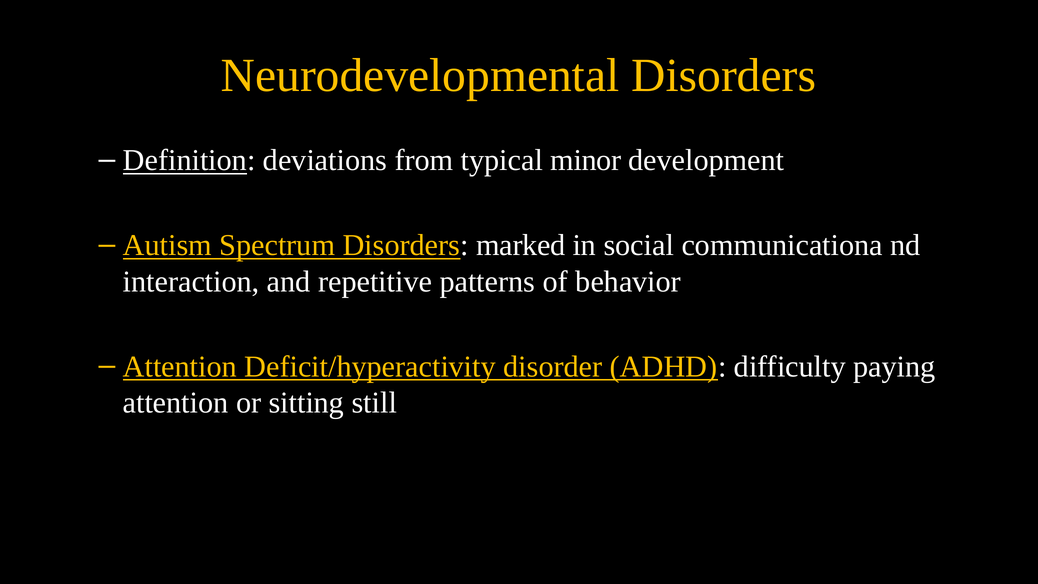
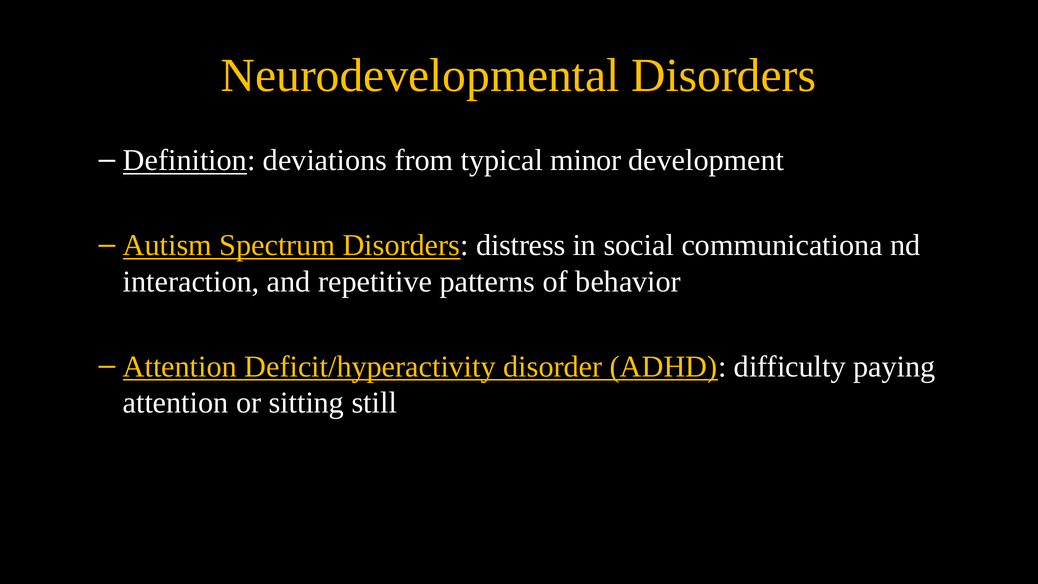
marked: marked -> distress (521, 245)
